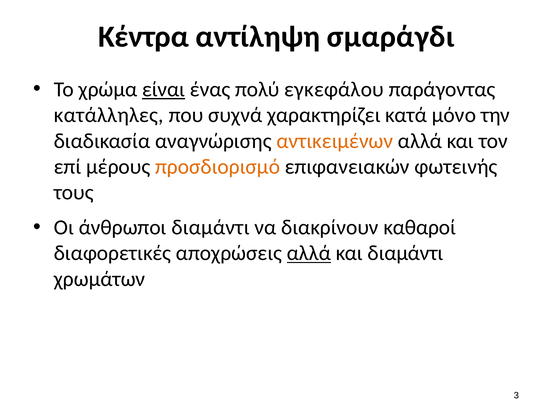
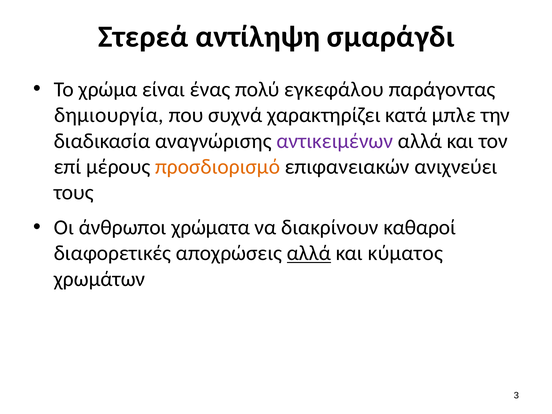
Κέντρα: Κέντρα -> Στερεά (143, 37)
είναι underline: present -> none (164, 89)
κατάλληλες: κατάλληλες -> δημιουργία (109, 115)
μόνο: μόνο -> μπλε (454, 115)
αντικειμένων colour: orange -> purple (335, 141)
φωτεινής: φωτεινής -> ανιχνεύει (456, 167)
άνθρωποι διαμάντι: διαμάντι -> χρώματα (211, 227)
και διαμάντι: διαμάντι -> κύματος (405, 253)
